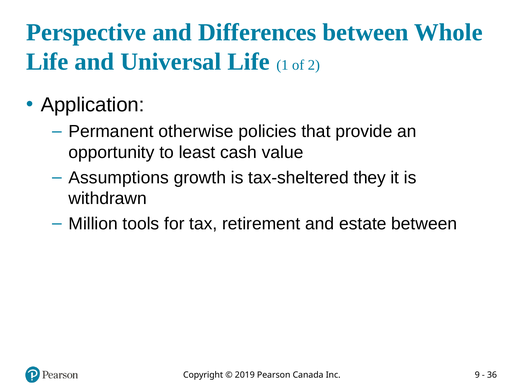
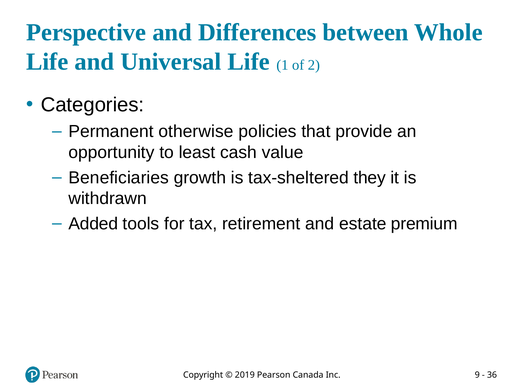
Application: Application -> Categories (92, 105)
Assumptions: Assumptions -> Beneficiaries (119, 178)
Million: Million -> Added (93, 224)
estate between: between -> premium (424, 224)
